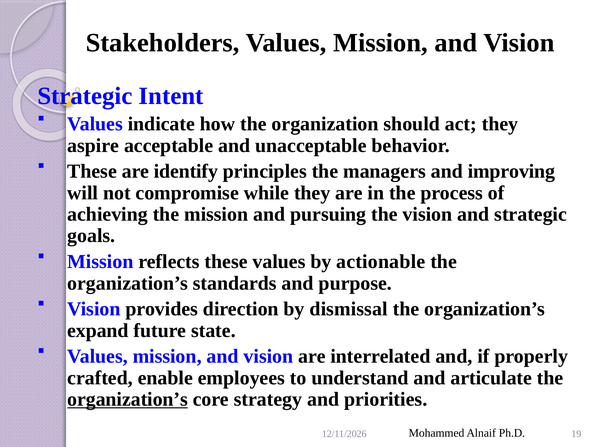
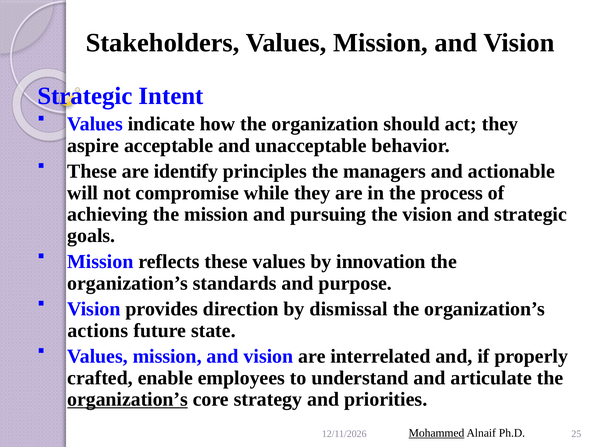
improving: improving -> actionable (511, 171)
actionable: actionable -> innovation (381, 262)
expand: expand -> actions (98, 330)
Mohammed underline: none -> present (437, 433)
19: 19 -> 25 (576, 434)
